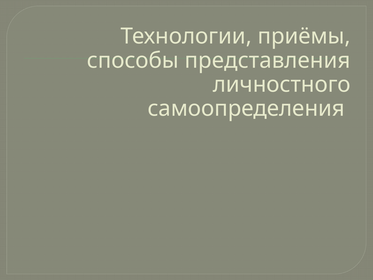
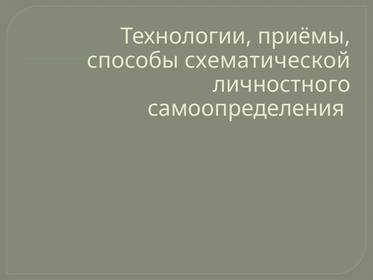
представления: представления -> схематической (267, 60)
